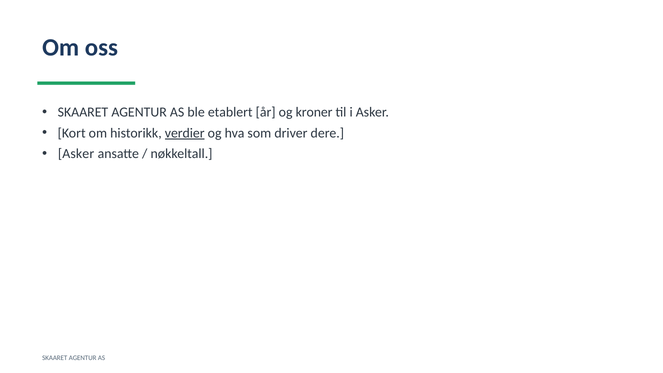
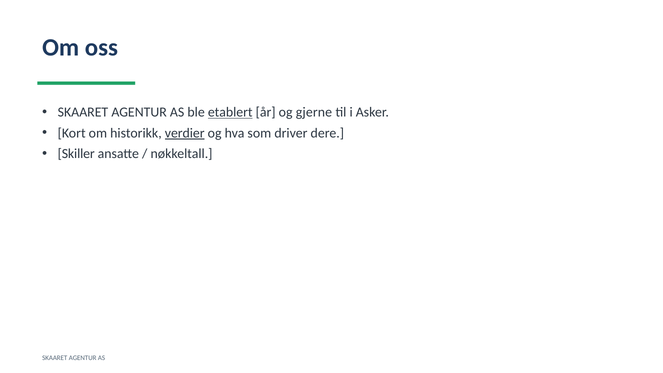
etablert underline: none -> present (230, 112)
kroner: kroner -> gjerne (314, 112)
Asker: Asker -> Skiller (76, 154)
